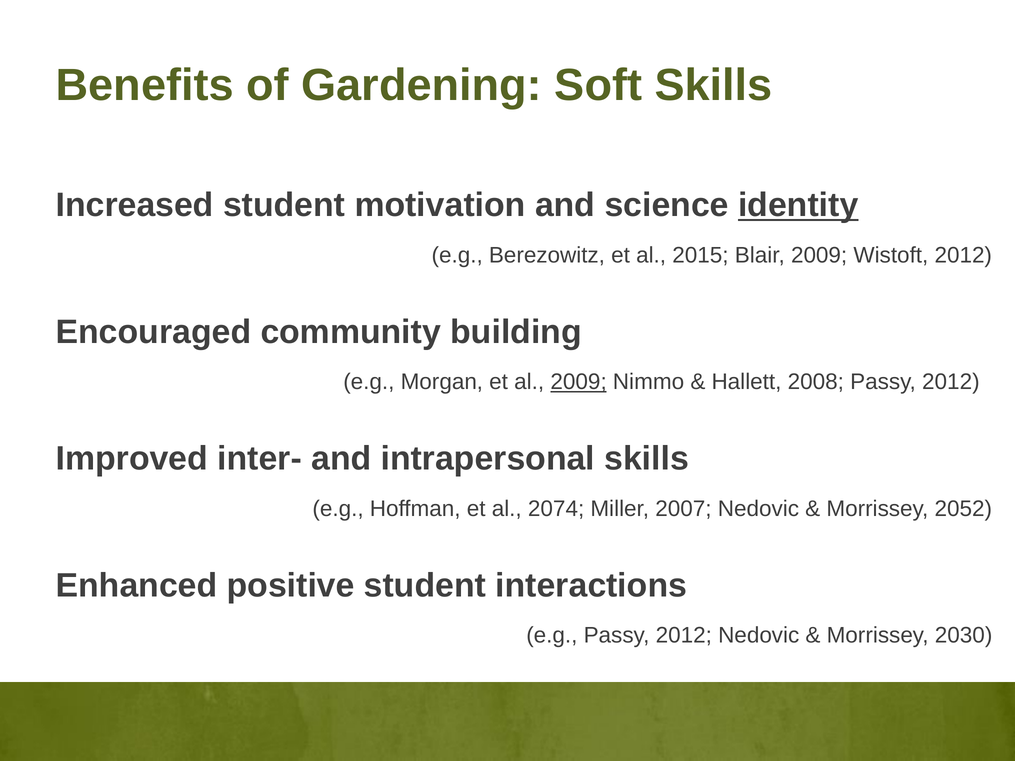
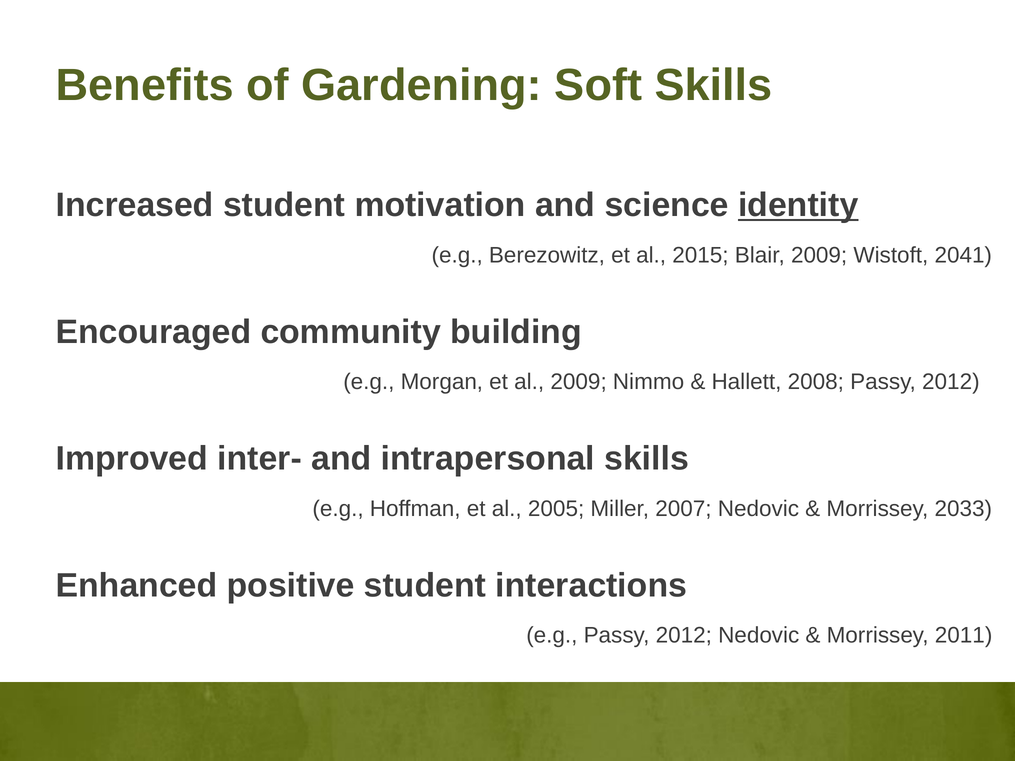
Wistoft 2012: 2012 -> 2041 (963, 255)
2009 underline: present -> none (579, 382)
2074: 2074 -> 2005 (556, 509)
2052: 2052 -> 2033 (963, 509)
2030: 2030 -> 2011 (964, 636)
